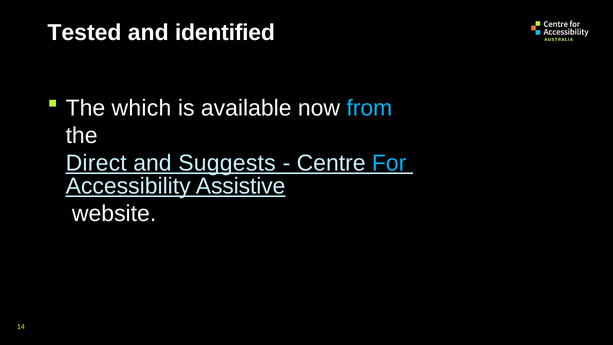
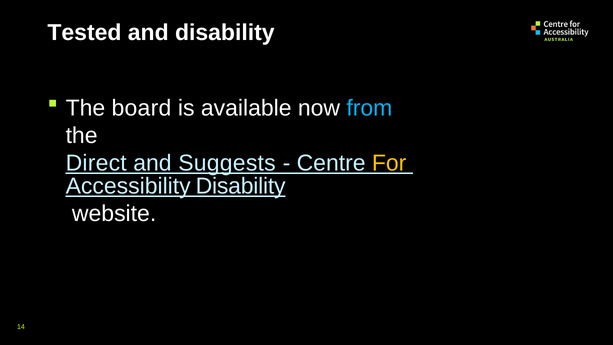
and identified: identified -> disability (225, 33)
which: which -> board (141, 108)
For colour: light blue -> yellow (389, 163)
Accessibility Assistive: Assistive -> Disability (241, 186)
